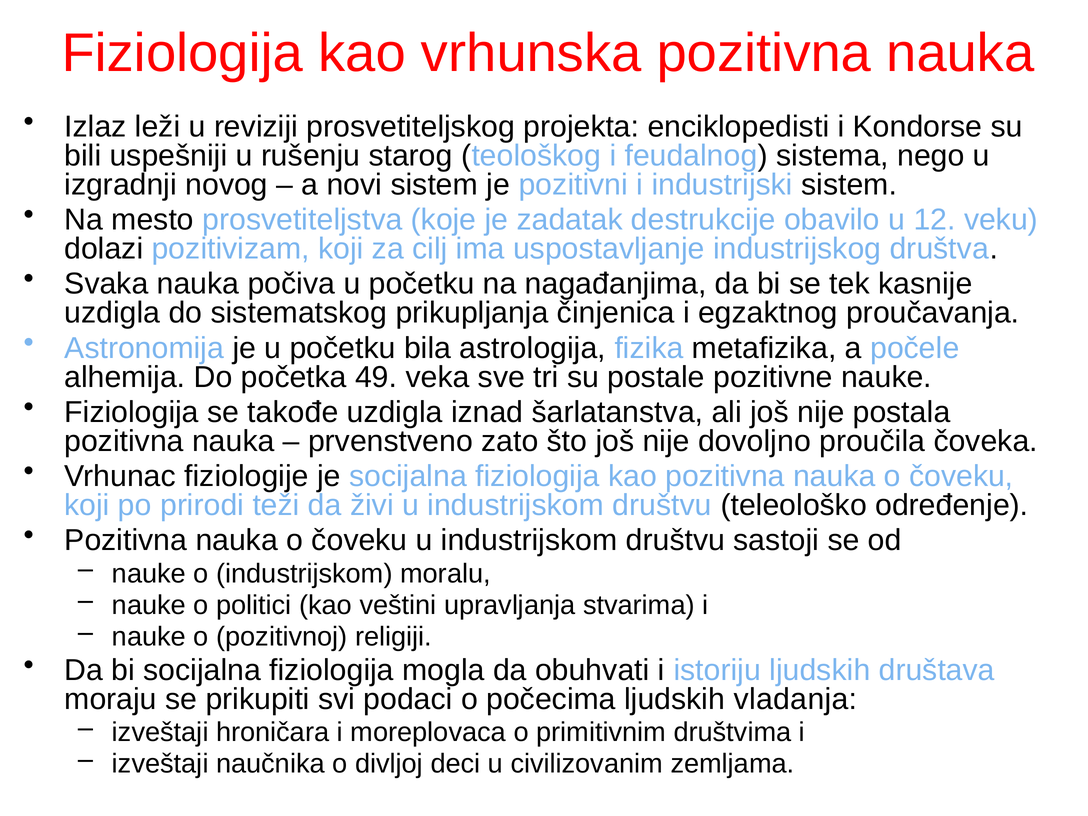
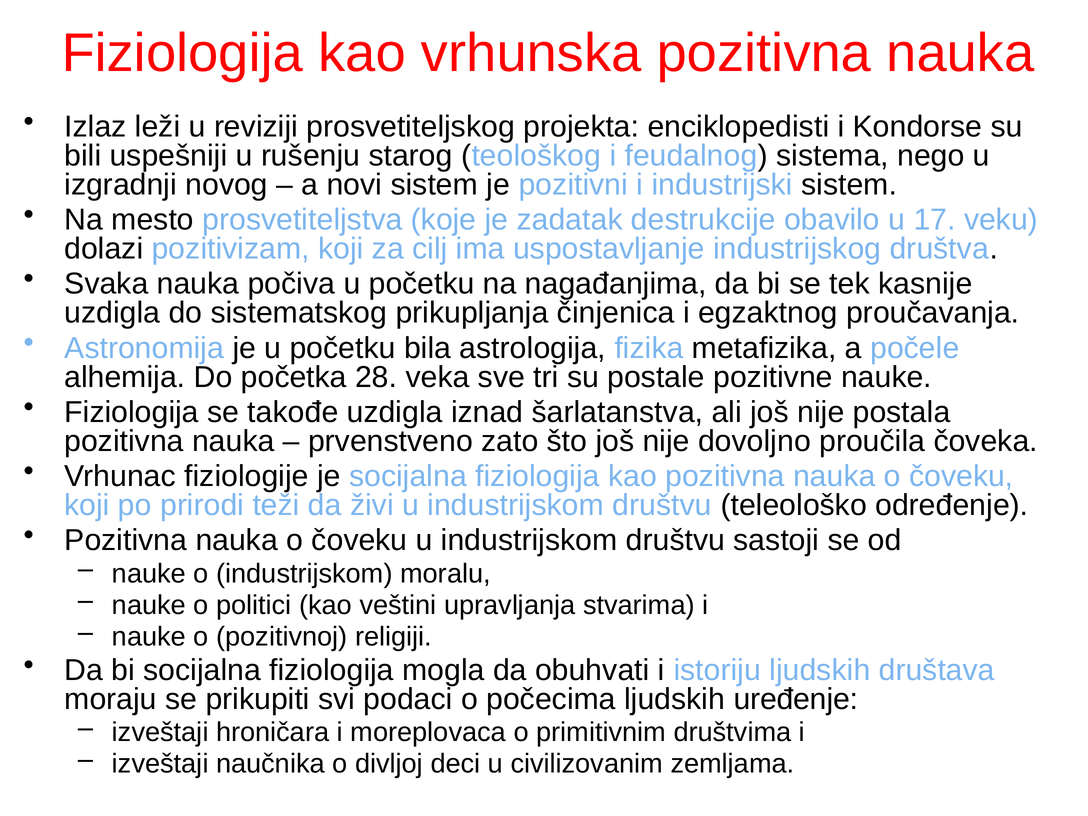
12: 12 -> 17 (935, 220)
49: 49 -> 28 (376, 377)
vladanja: vladanja -> uređenje (796, 699)
